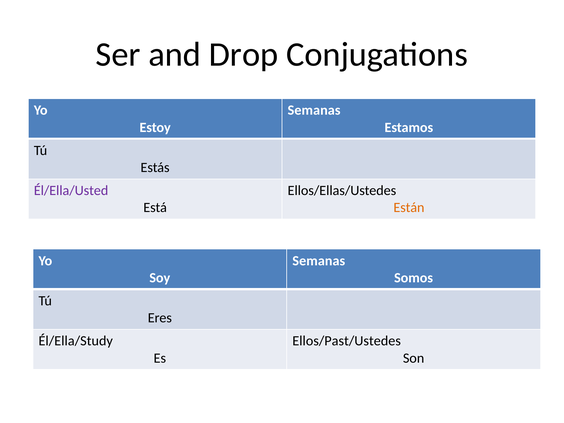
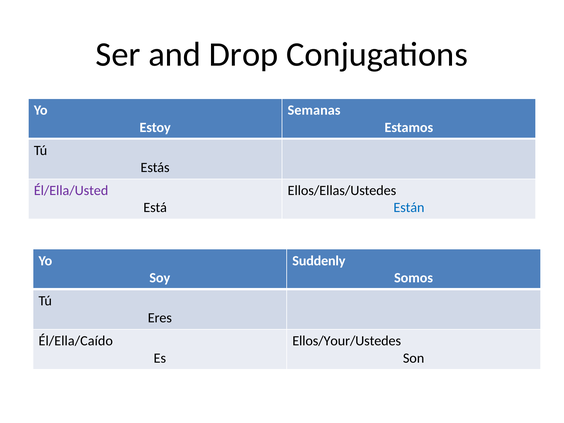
Están colour: orange -> blue (409, 208)
Semanas: Semanas -> Suddenly (319, 261)
Él/Ella/Study: Él/Ella/Study -> Él/Ella/Caído (76, 341)
Ellos/Past/Ustedes: Ellos/Past/Ustedes -> Ellos/Your/Ustedes (347, 341)
